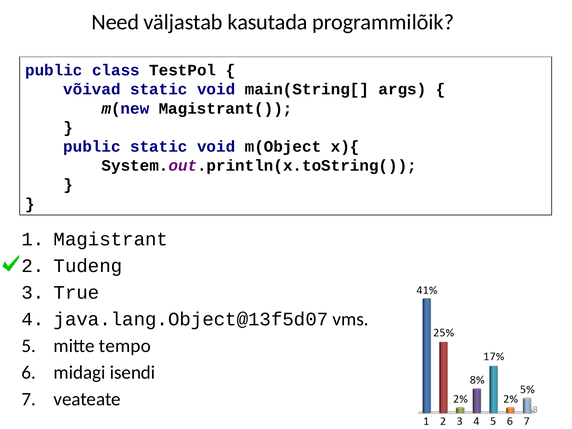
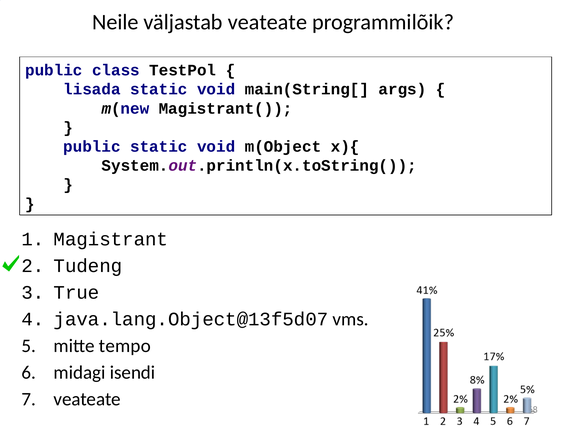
Need: Need -> Neile (115, 22)
väljastab kasutada: kasutada -> veateate (267, 22)
võivad: võivad -> lisada (92, 89)
